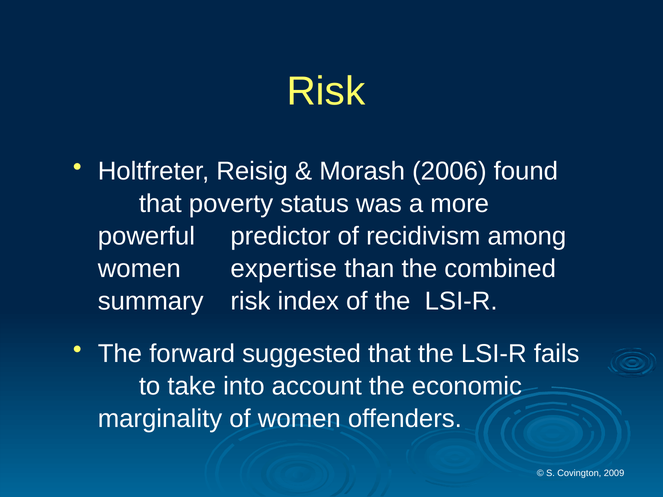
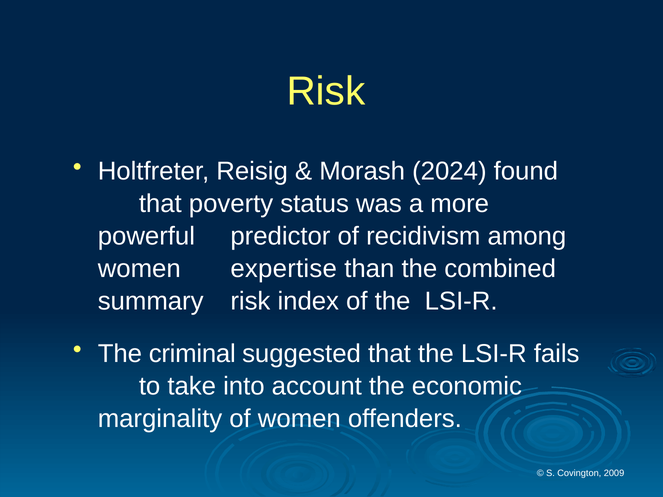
2006: 2006 -> 2024 (449, 171)
forward: forward -> criminal (192, 354)
